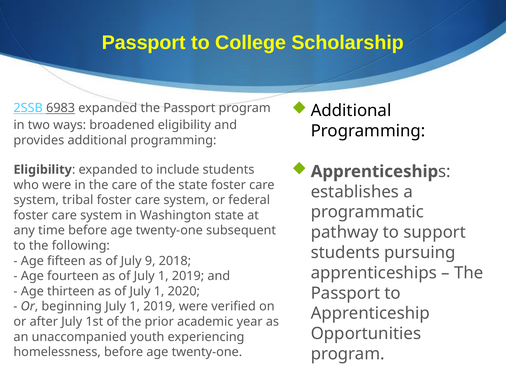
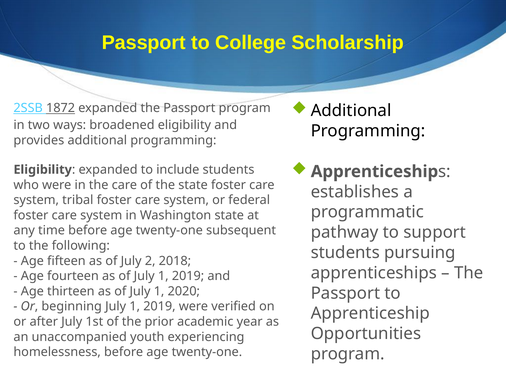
6983: 6983 -> 1872 (61, 108)
9: 9 -> 2 (150, 260)
